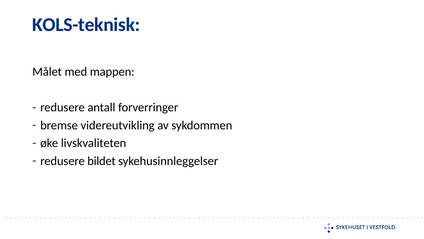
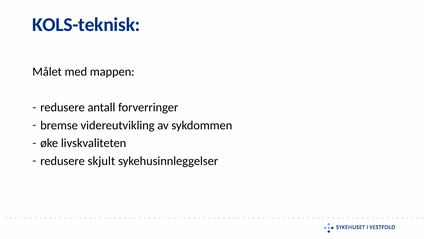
bildet: bildet -> skjult (101, 161)
